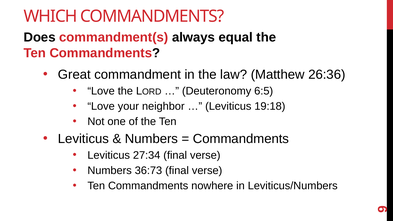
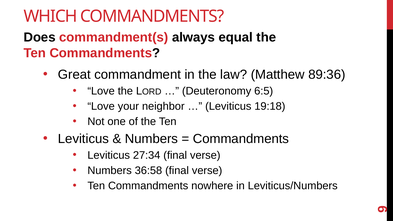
26:36: 26:36 -> 89:36 (327, 75)
36:73: 36:73 -> 36:58 (148, 171)
